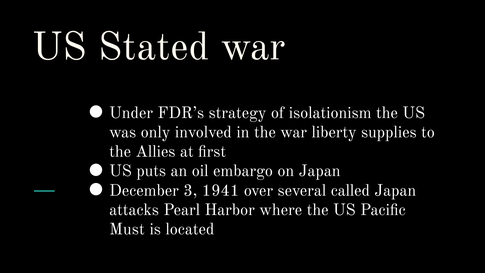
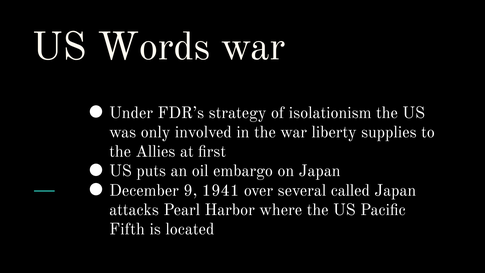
Stated: Stated -> Words (154, 47)
3: 3 -> 9 (190, 190)
Must: Must -> Fifth (127, 229)
